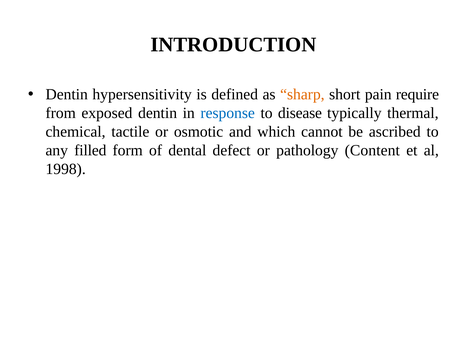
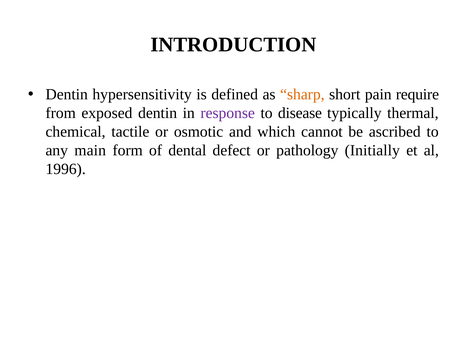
response colour: blue -> purple (228, 113)
filled: filled -> main (90, 151)
Content: Content -> Initially (372, 151)
1998: 1998 -> 1996 (66, 169)
